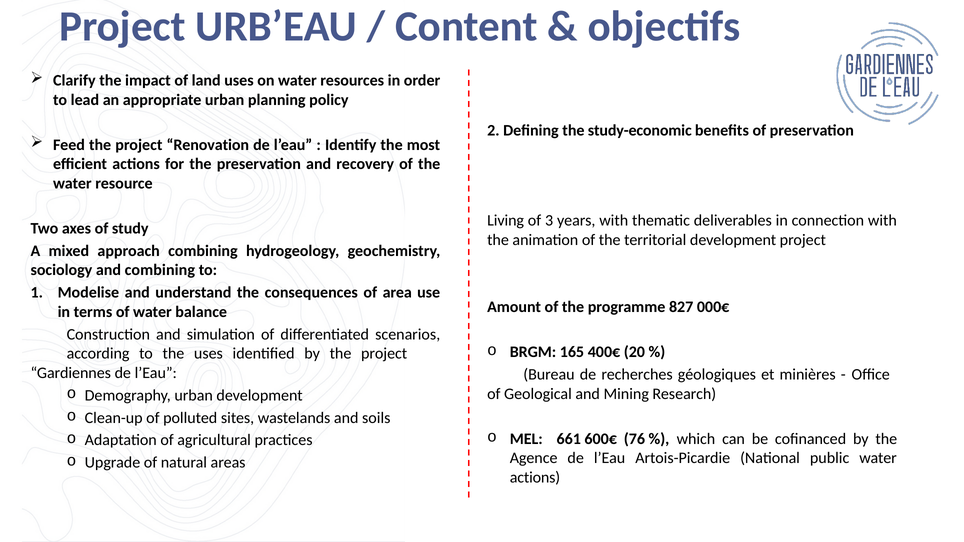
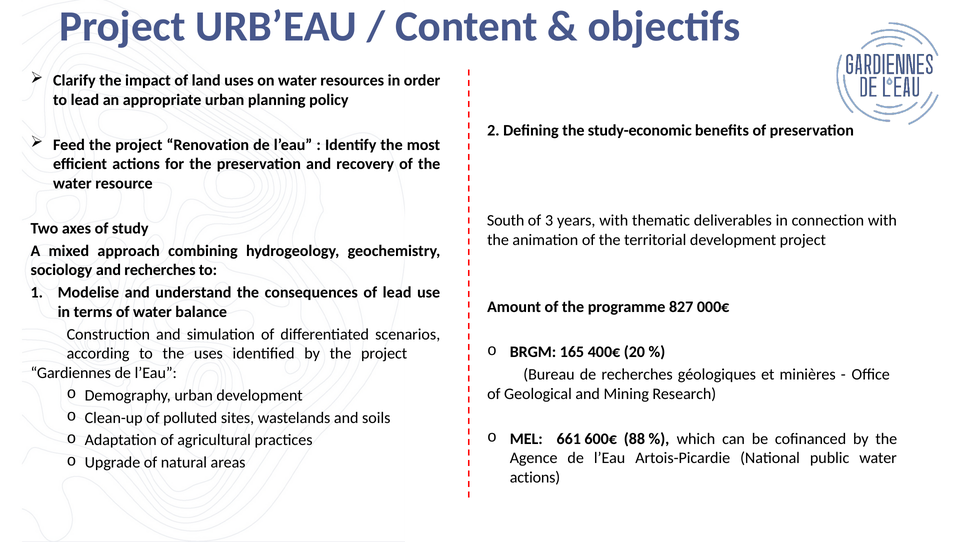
Living: Living -> South (506, 221)
and combining: combining -> recherches (160, 270)
of area: area -> lead (397, 293)
76: 76 -> 88 (634, 439)
